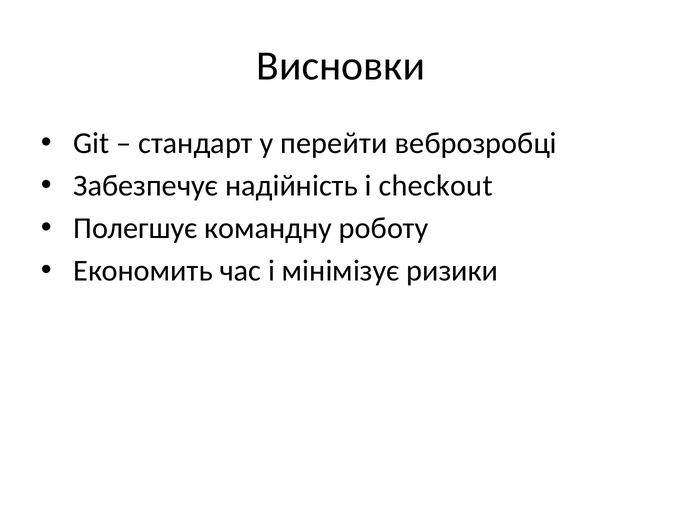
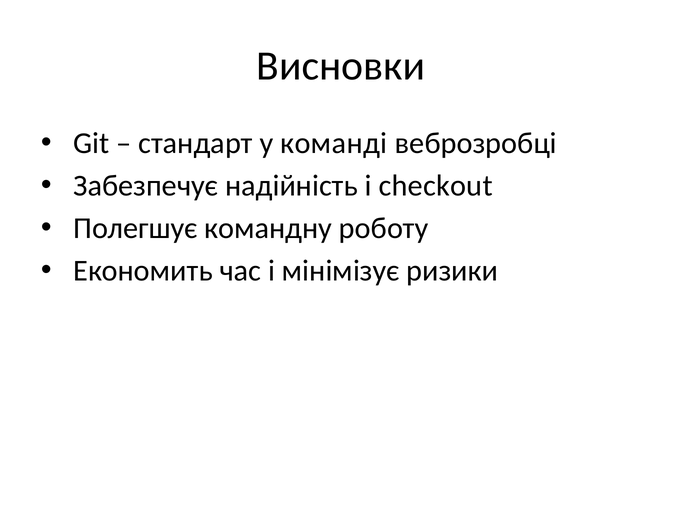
перейти: перейти -> команді (334, 143)
